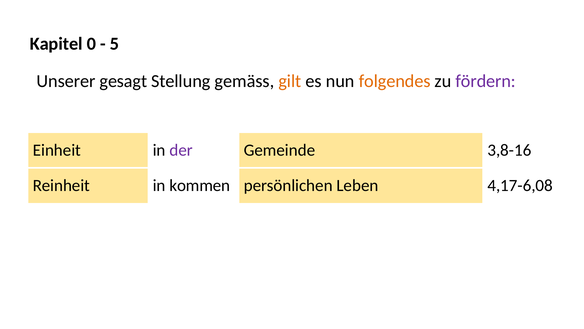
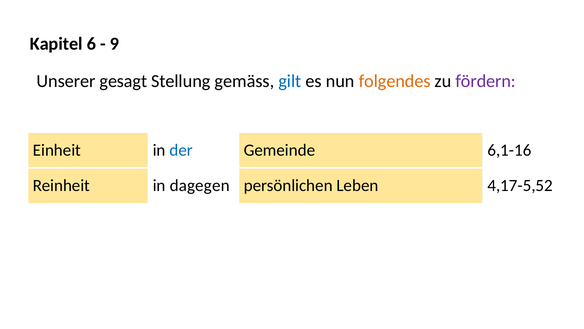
0: 0 -> 6 (91, 44)
5: 5 -> 9 (114, 44)
gilt colour: orange -> blue (290, 81)
der colour: purple -> blue (181, 150)
3,8-16: 3,8-16 -> 6,1-16 (509, 150)
kommen: kommen -> dagegen (200, 185)
4,17-6,08: 4,17-6,08 -> 4,17-5,52 (520, 185)
